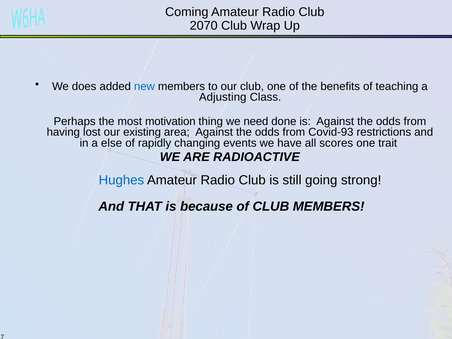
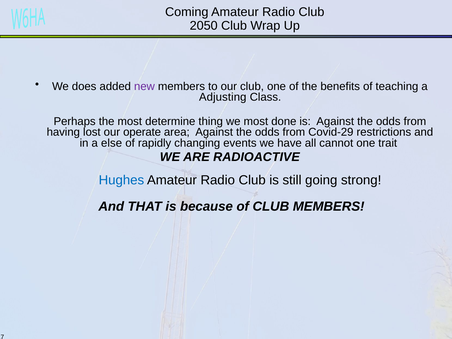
2070: 2070 -> 2050 (204, 26)
new colour: blue -> purple (144, 86)
motivation: motivation -> determine (170, 121)
we need: need -> most (256, 121)
existing: existing -> operate (142, 132)
Covid-93: Covid-93 -> Covid-29 (331, 132)
scores: scores -> cannot (336, 143)
